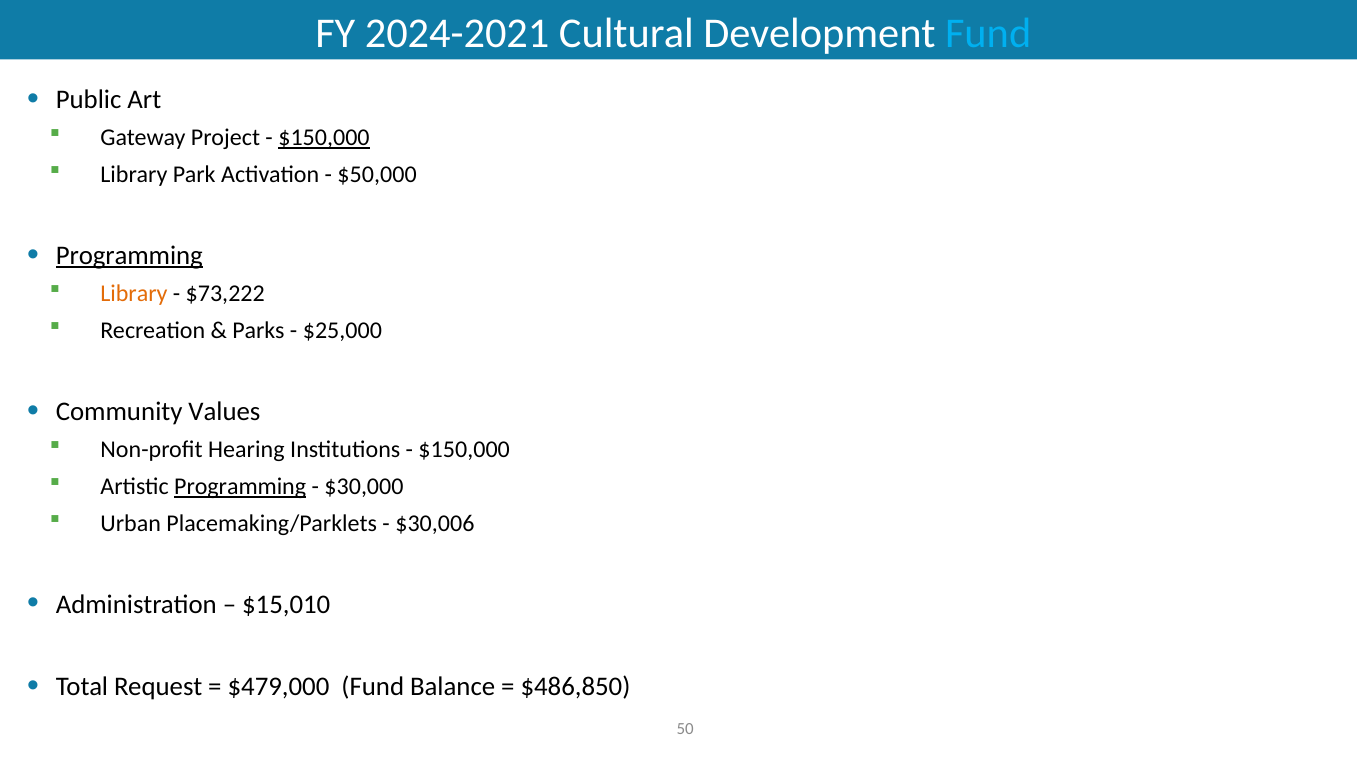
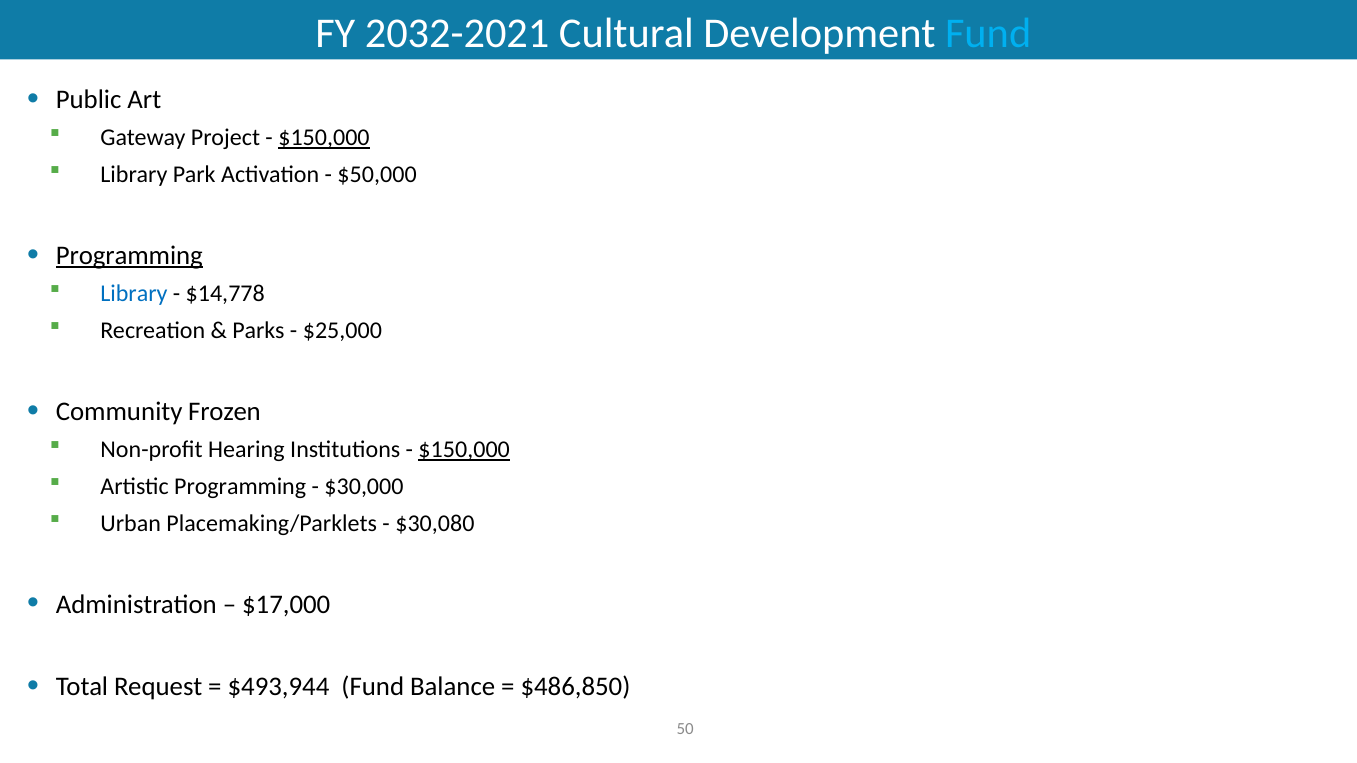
2024-2021: 2024-2021 -> 2032-2021 (457, 33)
Library colour: orange -> blue (134, 294)
$73,222: $73,222 -> $14,778 (225, 294)
Values: Values -> Frozen (224, 412)
$150,000 underline: none -> present (464, 450)
Programming underline: present -> none (240, 487)
$30,006: $30,006 -> $30,080 (435, 523)
$15,010: $15,010 -> $17,000 (286, 605)
$479,000: $479,000 -> $493,944 (279, 687)
